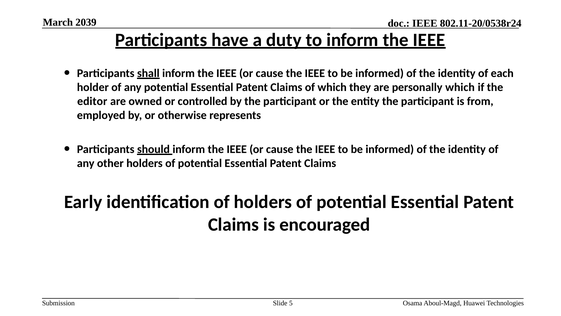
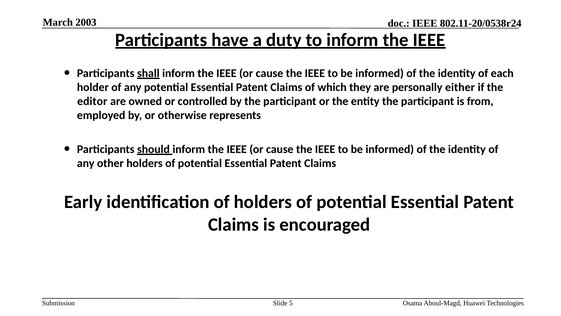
2039: 2039 -> 2003 (86, 22)
personally which: which -> either (460, 87)
